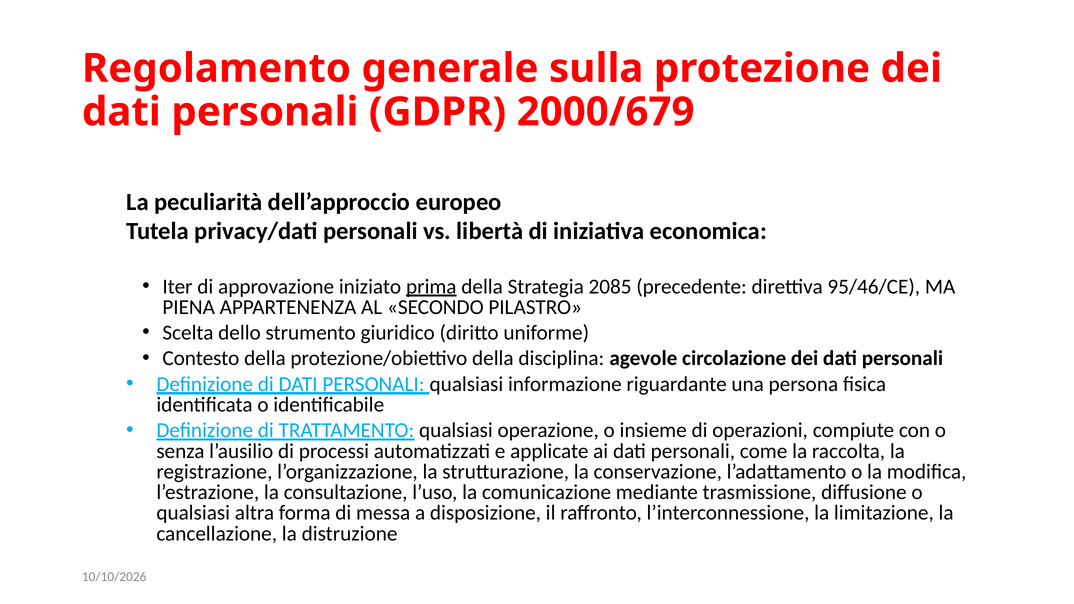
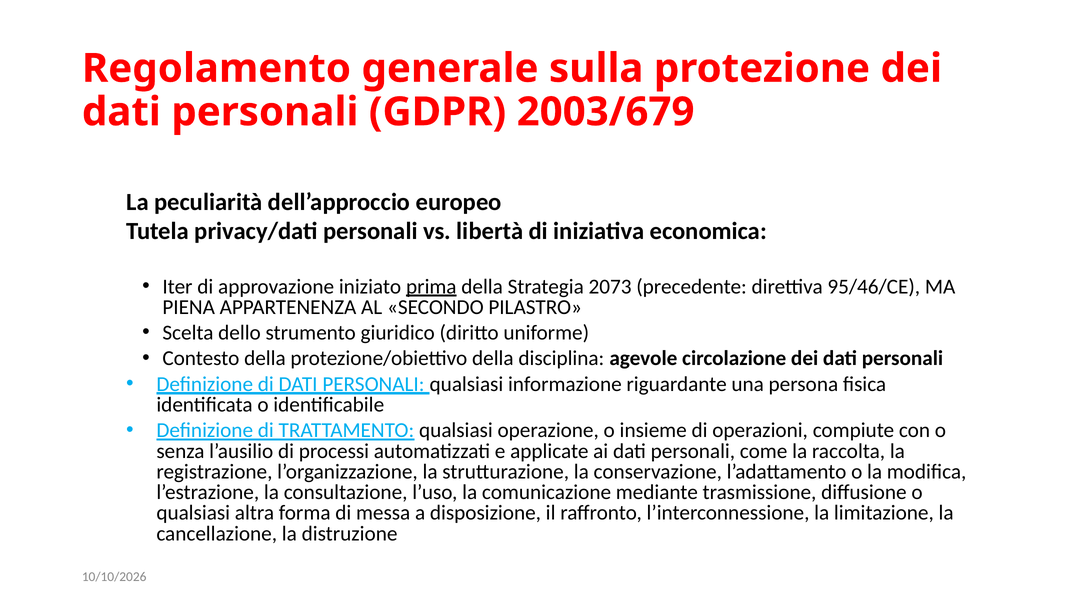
2000/679: 2000/679 -> 2003/679 (606, 112)
2085: 2085 -> 2073 (610, 287)
